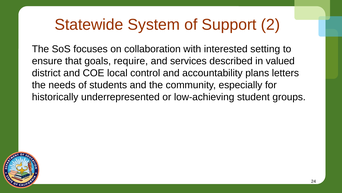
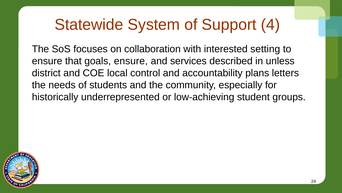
2: 2 -> 4 (270, 25)
goals require: require -> ensure (131, 61)
valued: valued -> unless (280, 61)
